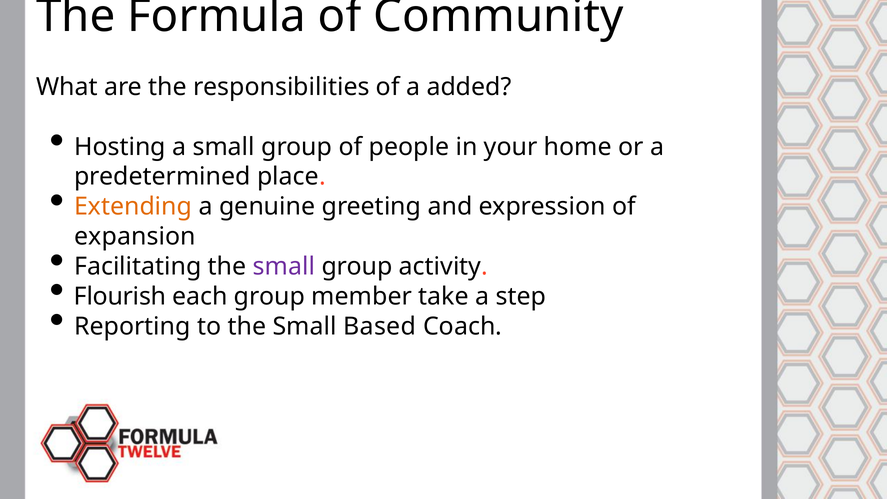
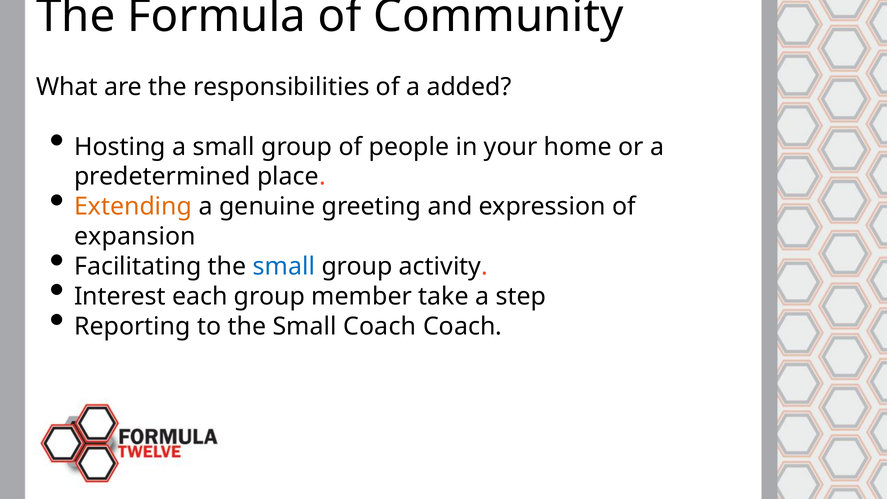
small colour: purple -> blue (284, 267)
Flourish: Flourish -> Interest (120, 296)
Small Based: Based -> Coach (380, 326)
